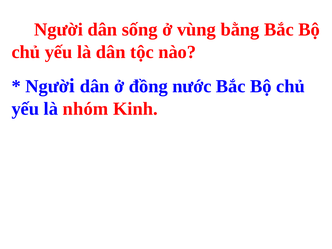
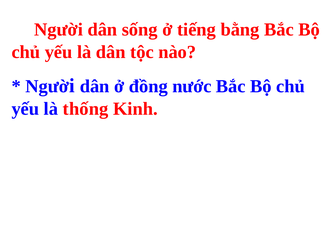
vùng: vùng -> tiếng (196, 30)
nhóm: nhóm -> thống (86, 109)
